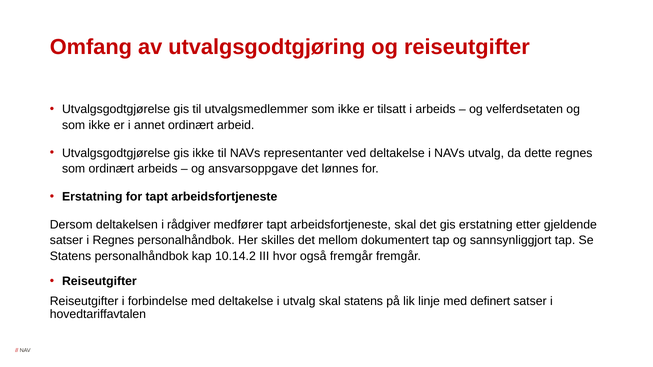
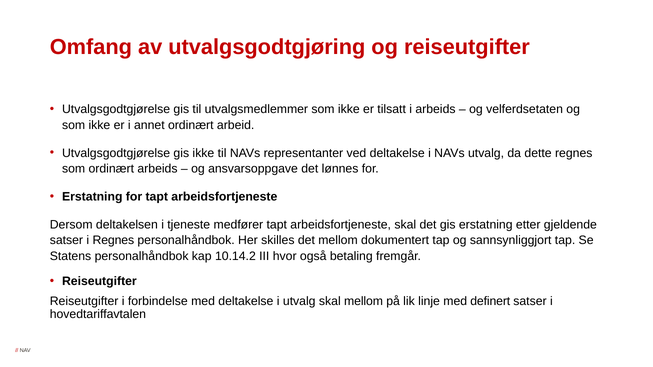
rådgiver: rådgiver -> tjeneste (189, 225)
også fremgår: fremgår -> betaling (351, 256)
skal statens: statens -> mellom (364, 301)
